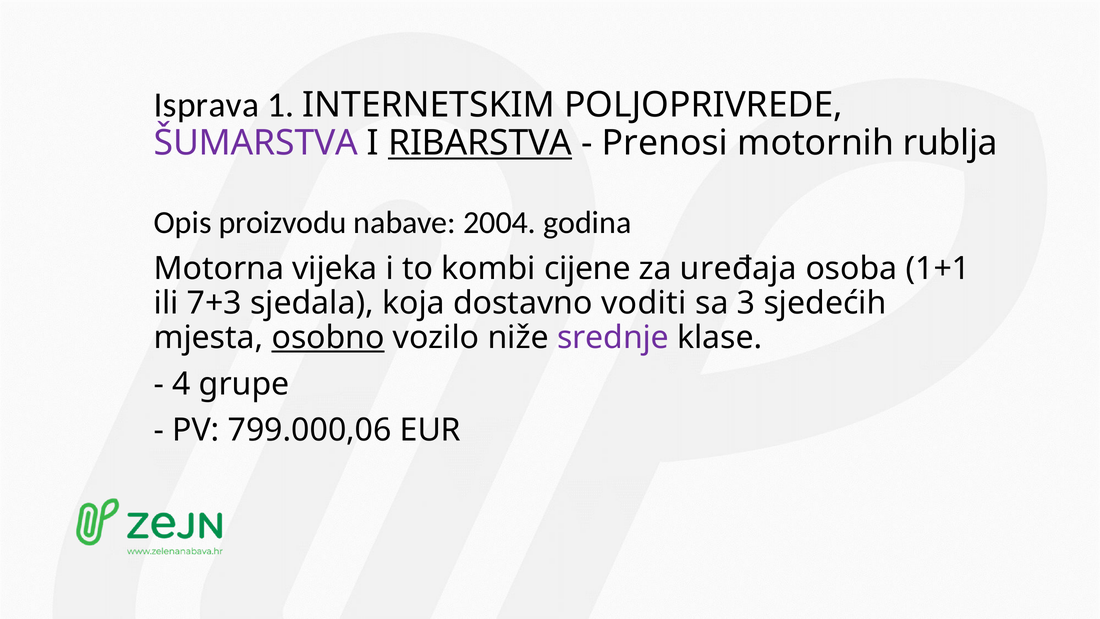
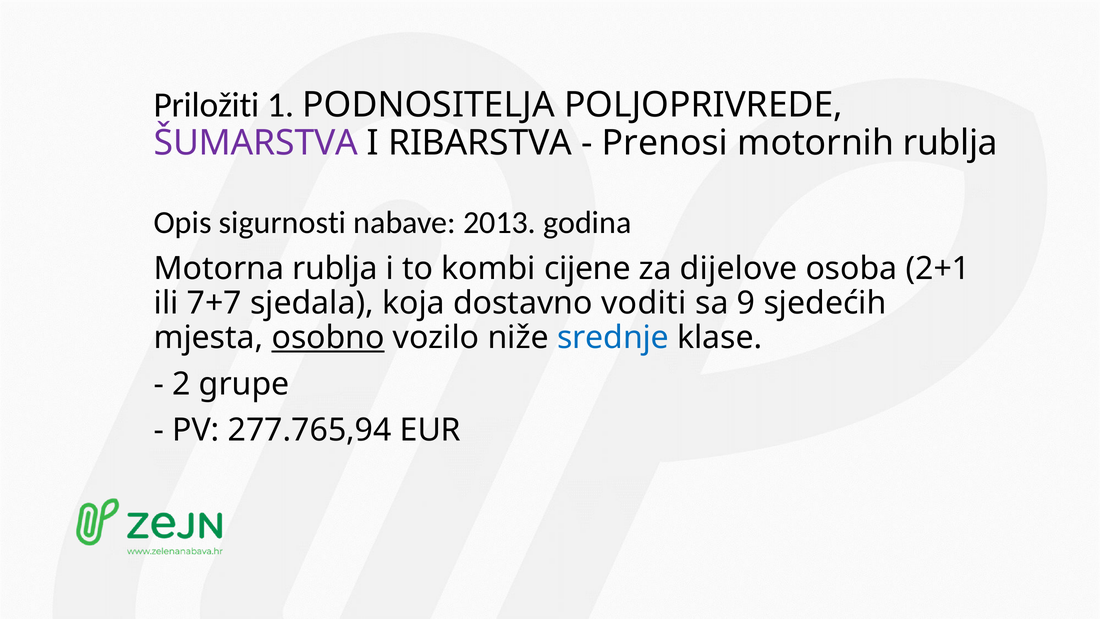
Isprava: Isprava -> Priložiti (207, 105)
INTERNETSKIM: INTERNETSKIM -> PODNOSITELJA (429, 105)
RIBARSTVA underline: present -> none (480, 143)
proizvodu: proizvodu -> sigurnosti (282, 222)
2004: 2004 -> 2013 (500, 222)
Motorna vijeka: vijeka -> rublja (335, 269)
uređaja: uređaja -> dijelove (739, 269)
1+1: 1+1 -> 2+1 (938, 269)
7+3: 7+3 -> 7+7 (214, 303)
3: 3 -> 9 (746, 303)
srednje colour: purple -> blue (613, 338)
4: 4 -> 2 (182, 384)
799.000,06: 799.000,06 -> 277.765,94 (310, 430)
